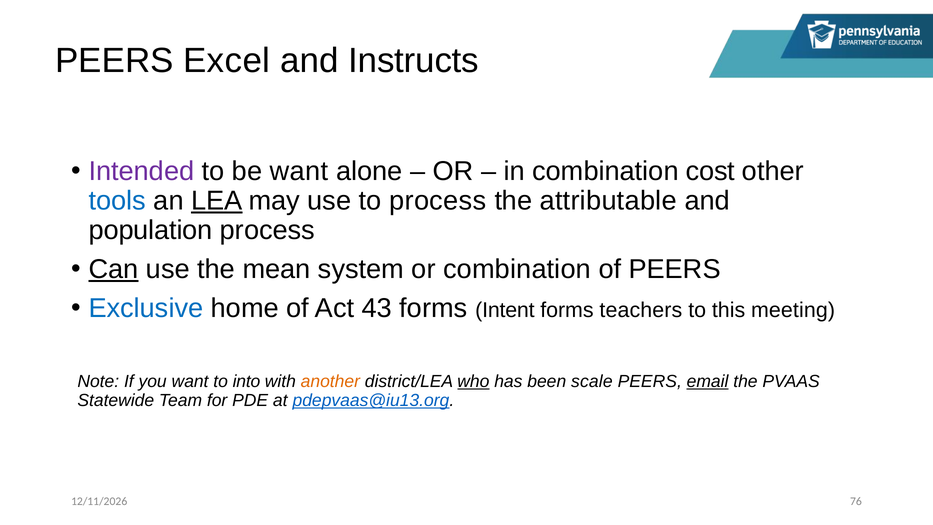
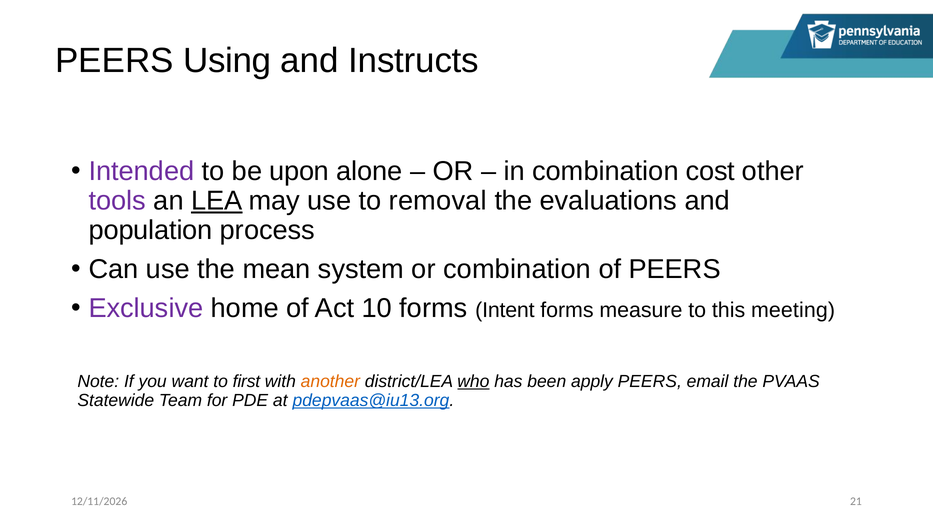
Excel: Excel -> Using (227, 61)
be want: want -> upon (299, 171)
tools colour: blue -> purple (117, 201)
to process: process -> removal (438, 201)
attributable: attributable -> evaluations (608, 201)
Can underline: present -> none (114, 269)
Exclusive colour: blue -> purple (146, 308)
43: 43 -> 10 (377, 308)
teachers: teachers -> measure (641, 310)
into: into -> first (246, 381)
scale: scale -> apply (592, 381)
email underline: present -> none (708, 381)
76: 76 -> 21 (856, 501)
